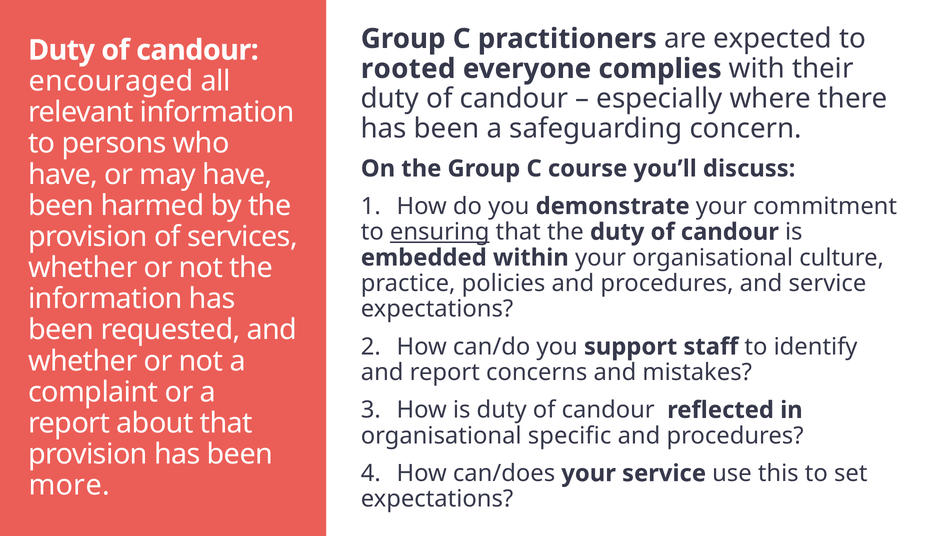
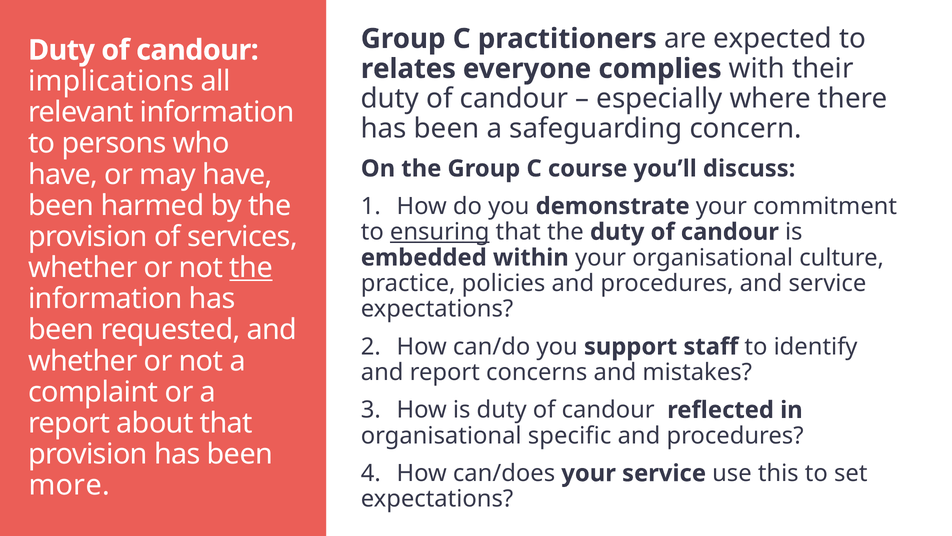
rooted: rooted -> relates (408, 69)
encouraged: encouraged -> implications (111, 81)
the underline: none -> present (251, 268)
